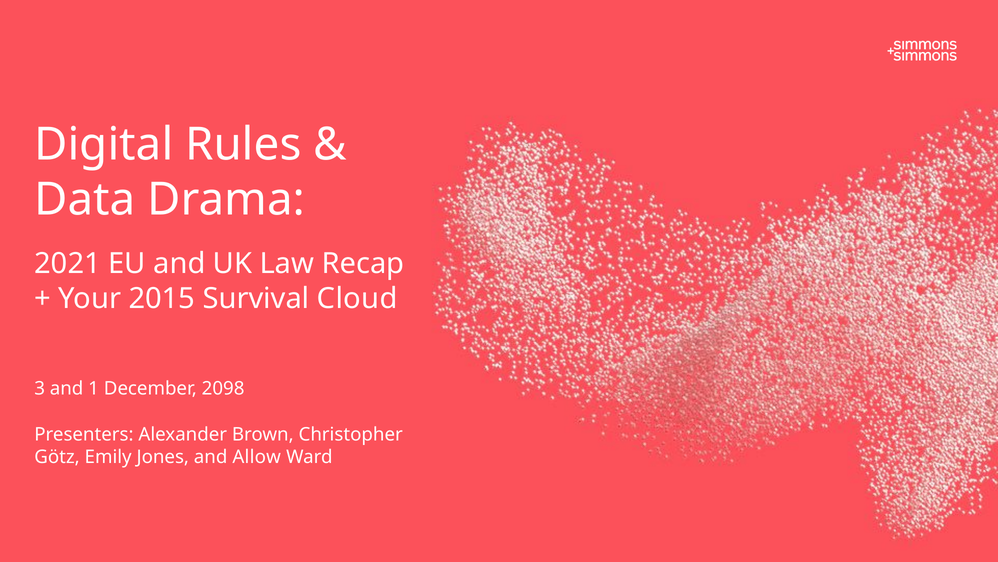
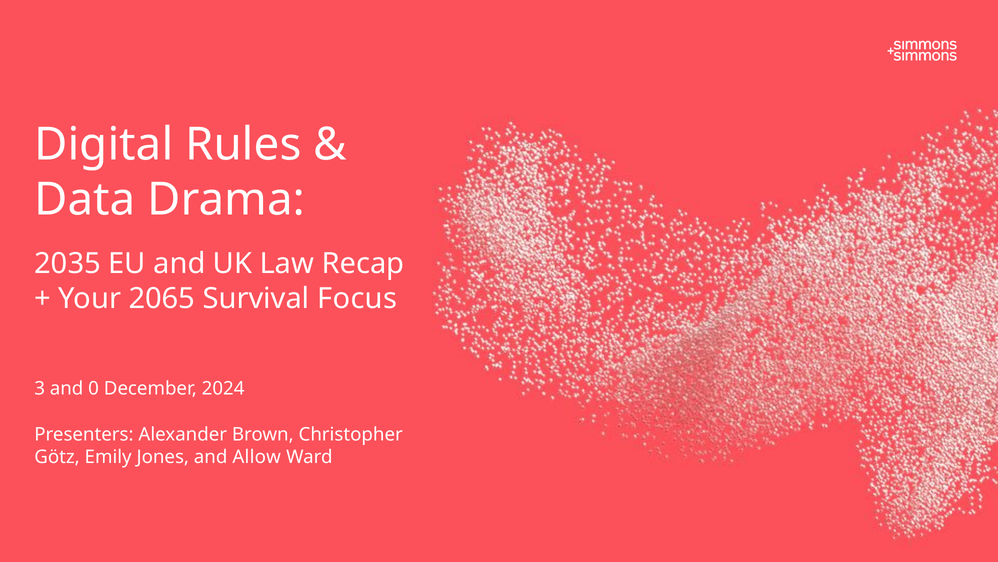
2021: 2021 -> 2035 (68, 263)
2015: 2015 -> 2065 (162, 298)
Cloud: Cloud -> Focus (357, 298)
1: 1 -> 0 (94, 388)
2098: 2098 -> 2024 (223, 388)
